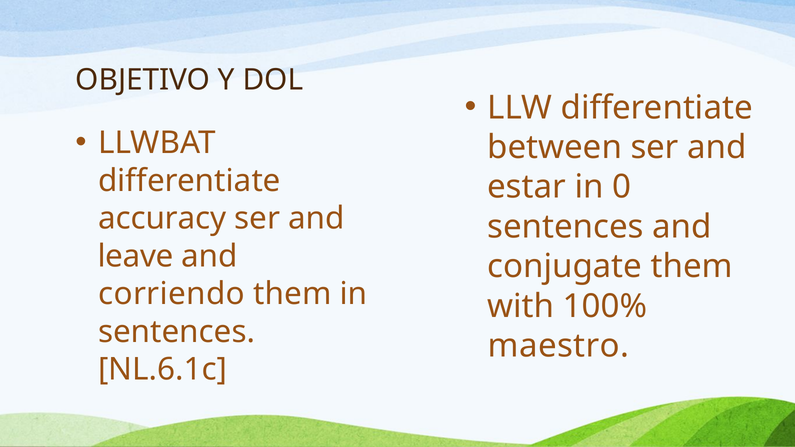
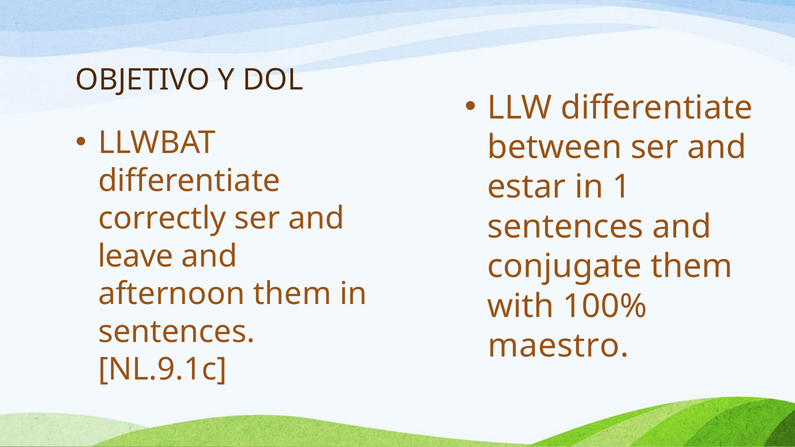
0: 0 -> 1 (622, 187)
accuracy: accuracy -> correctly (162, 219)
corriendo: corriendo -> afternoon (172, 294)
NL.6.1c: NL.6.1c -> NL.9.1c (163, 370)
